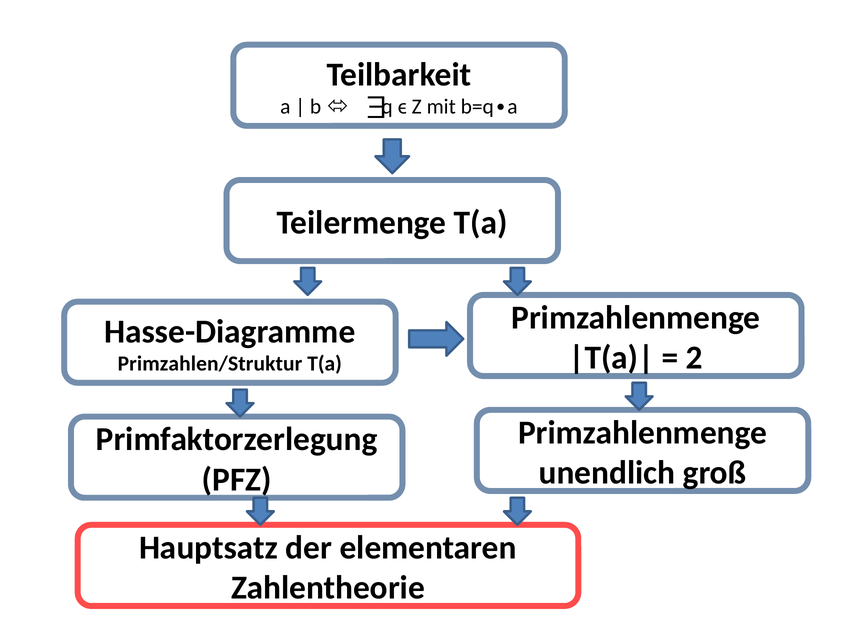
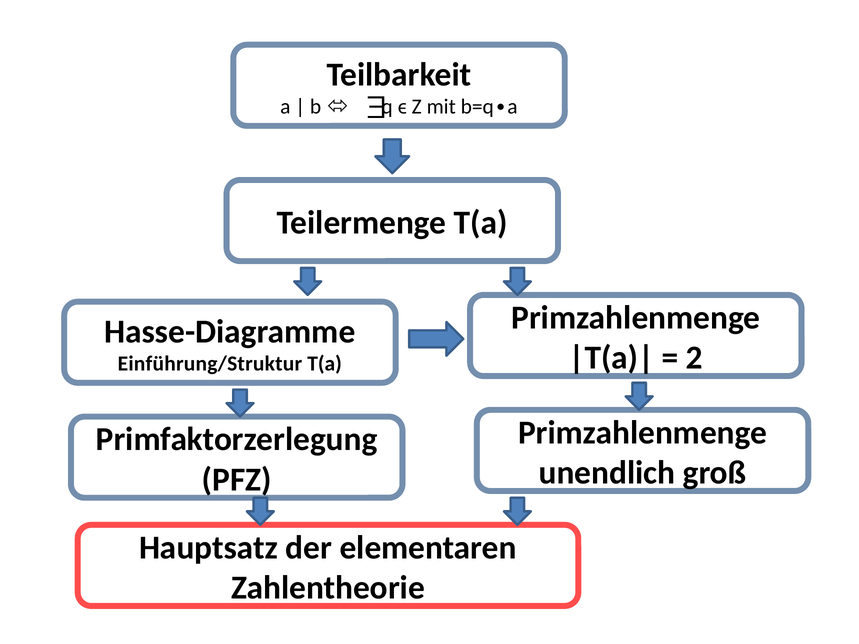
Primzahlen/Struktur: Primzahlen/Struktur -> Einführung/Struktur (210, 364)
